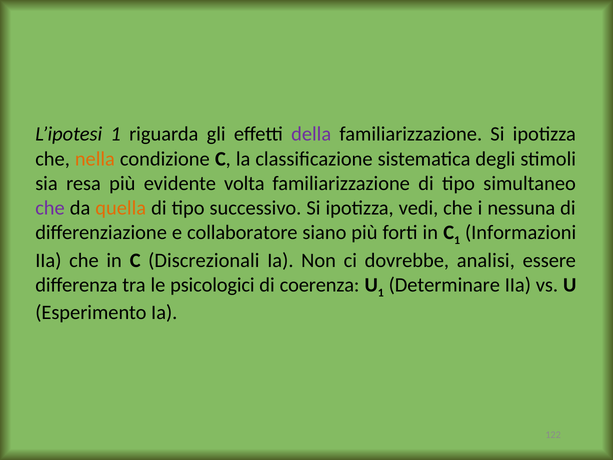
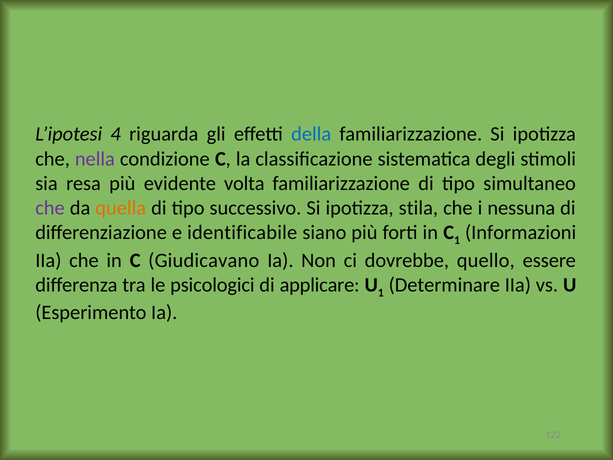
L’ipotesi 1: 1 -> 4 (116, 134)
della colour: purple -> blue (311, 134)
nella colour: orange -> purple (95, 159)
vedi: vedi -> stila (418, 208)
collaboratore: collaboratore -> identificabile (242, 232)
Discrezionali: Discrezionali -> Giudicavano (204, 260)
analisi: analisi -> quello (486, 260)
coerenza: coerenza -> applicare (320, 285)
